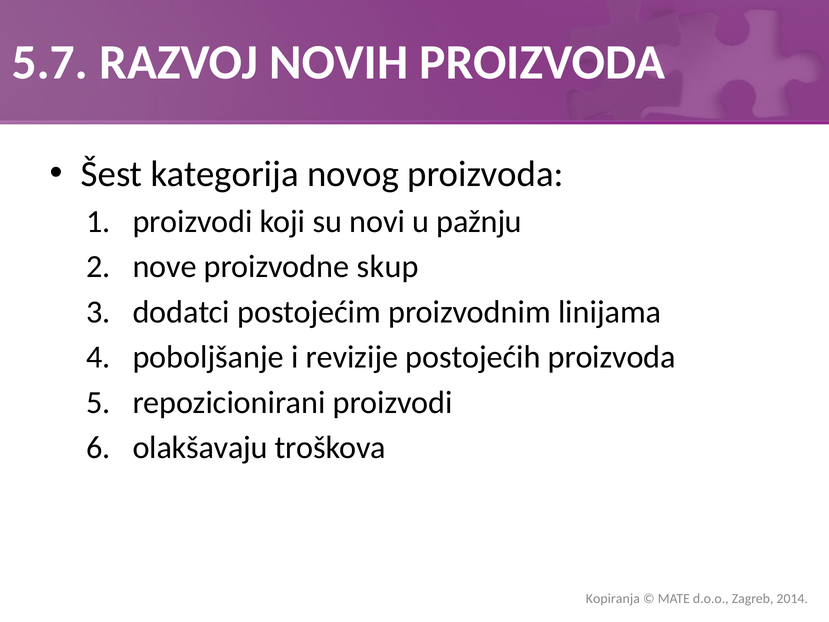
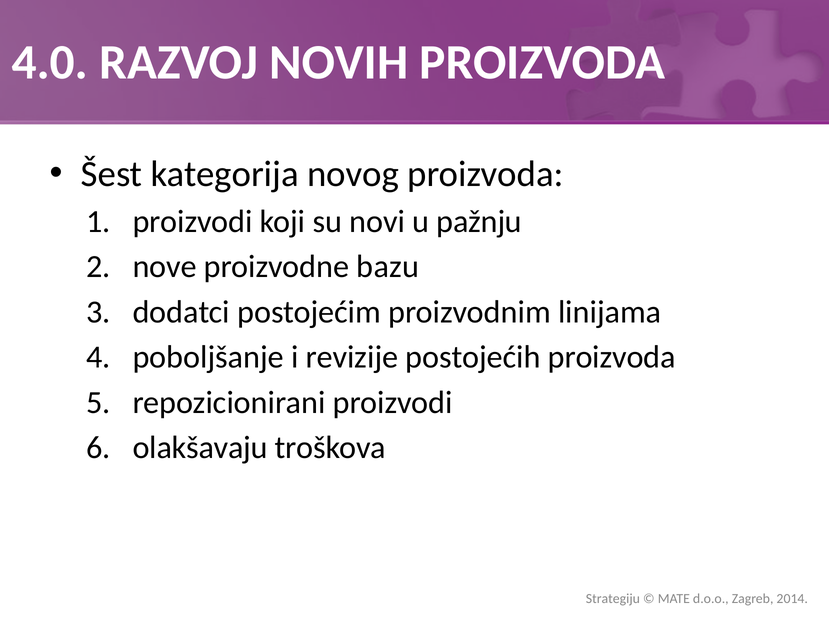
5.7: 5.7 -> 4.0 (50, 62)
skup: skup -> bazu (388, 267)
Kopiranja: Kopiranja -> Strategiju (613, 598)
